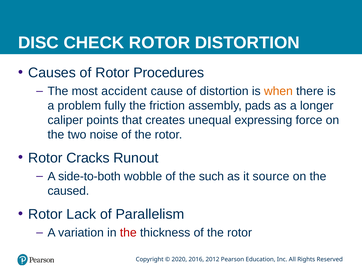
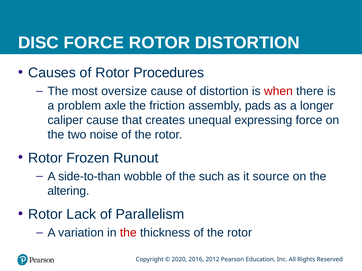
DISC CHECK: CHECK -> FORCE (94, 43)
accident: accident -> oversize (124, 91)
when colour: orange -> red (278, 91)
fully: fully -> axle (115, 106)
caliper points: points -> cause (102, 120)
Cracks: Cracks -> Frozen (88, 158)
side-to-both: side-to-both -> side-to-than (89, 177)
caused: caused -> altering (68, 191)
